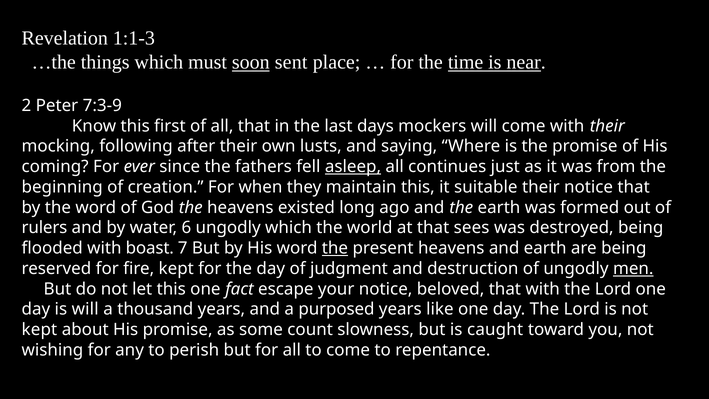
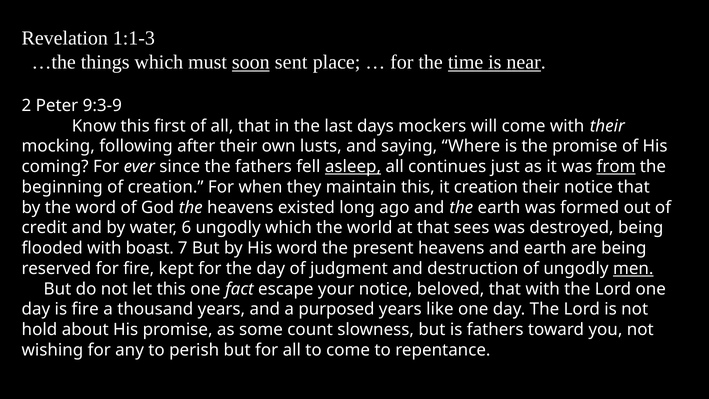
7:3-9: 7:3-9 -> 9:3-9 (102, 105)
from underline: none -> present (616, 167)
it suitable: suitable -> creation (486, 187)
rulers: rulers -> credit (44, 228)
the underline: present -> none (335, 248)
is will: will -> fire (85, 309)
kept: kept -> hold (39, 330)
is caught: caught -> fathers (495, 330)
